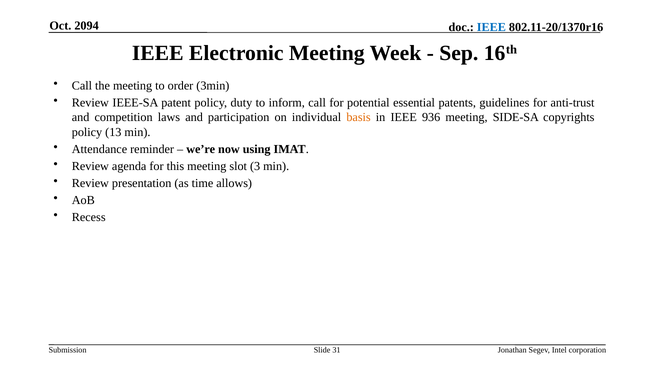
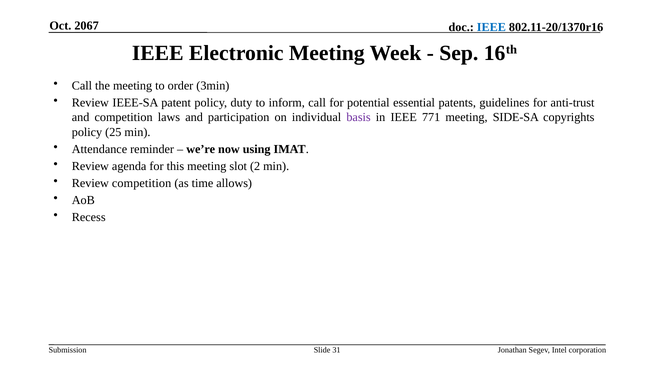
2094: 2094 -> 2067 (87, 26)
basis colour: orange -> purple (359, 117)
936: 936 -> 771 (431, 117)
13: 13 -> 25 (113, 132)
3: 3 -> 2 (255, 166)
Review presentation: presentation -> competition (142, 183)
